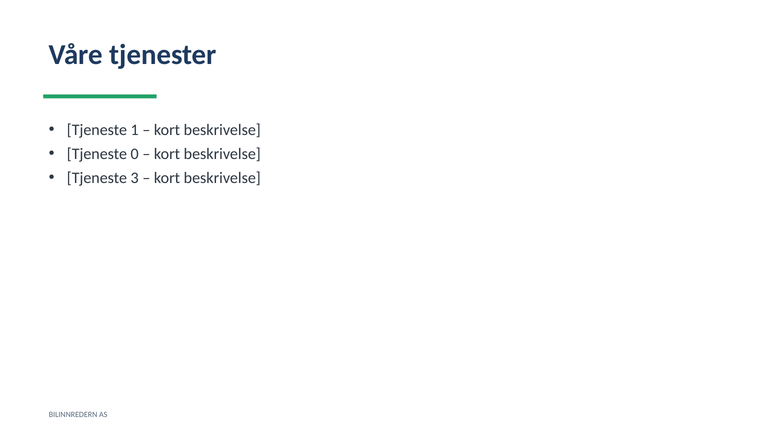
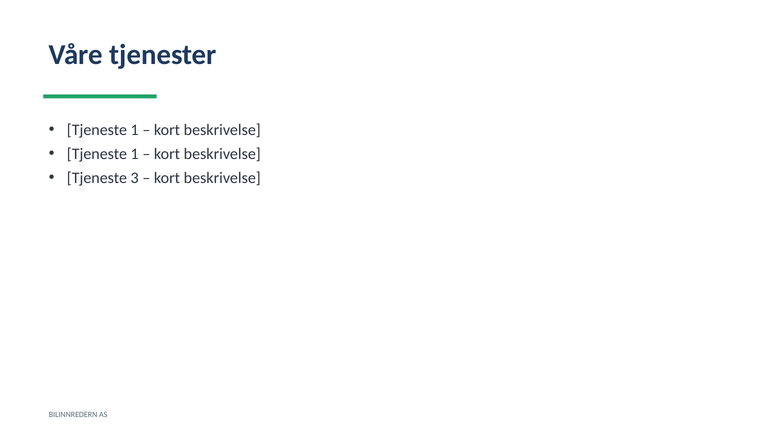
0: 0 -> 1 (135, 154)
